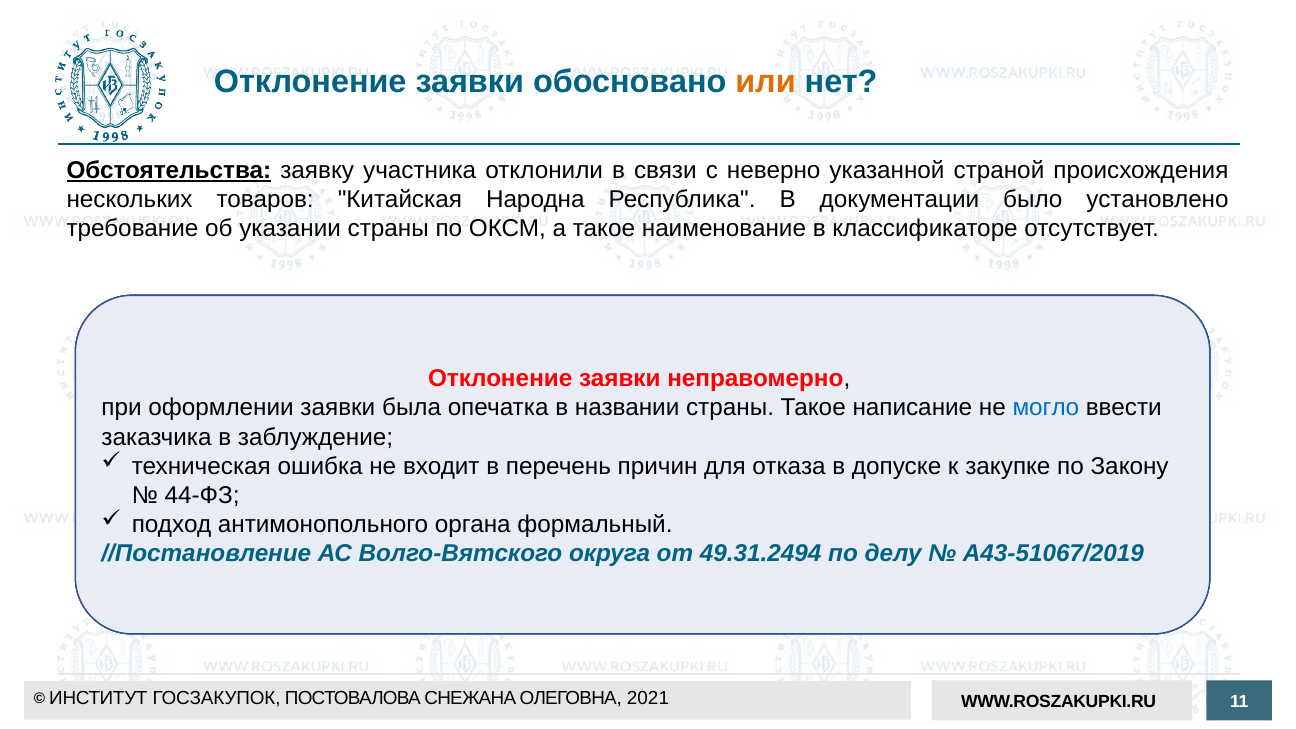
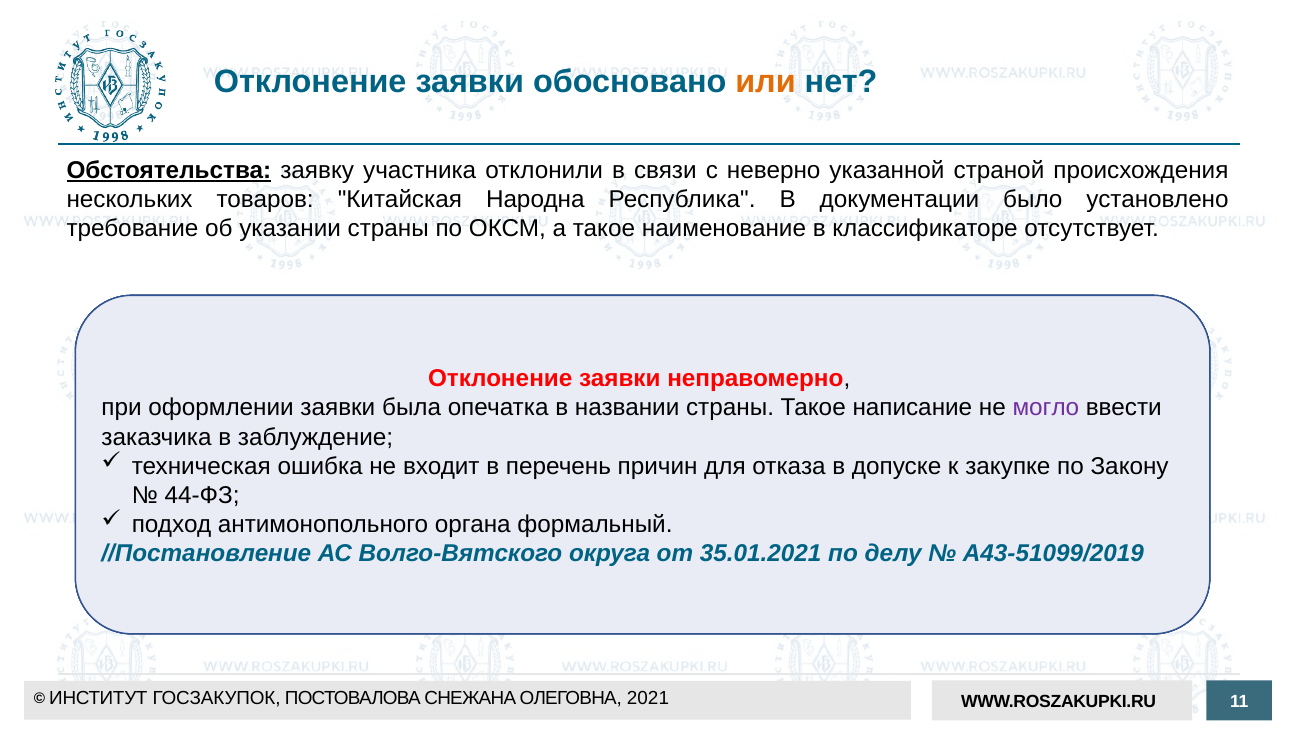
могло colour: blue -> purple (1046, 408)
49.31.2494: 49.31.2494 -> 35.01.2021 (761, 554)
А43-51067/2019: А43-51067/2019 -> А43-51099/2019 (1053, 554)
